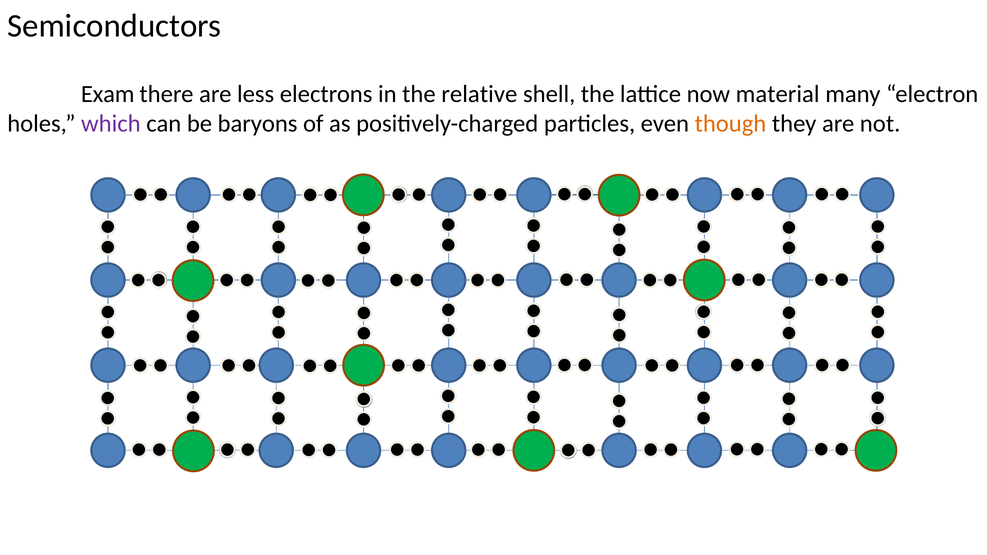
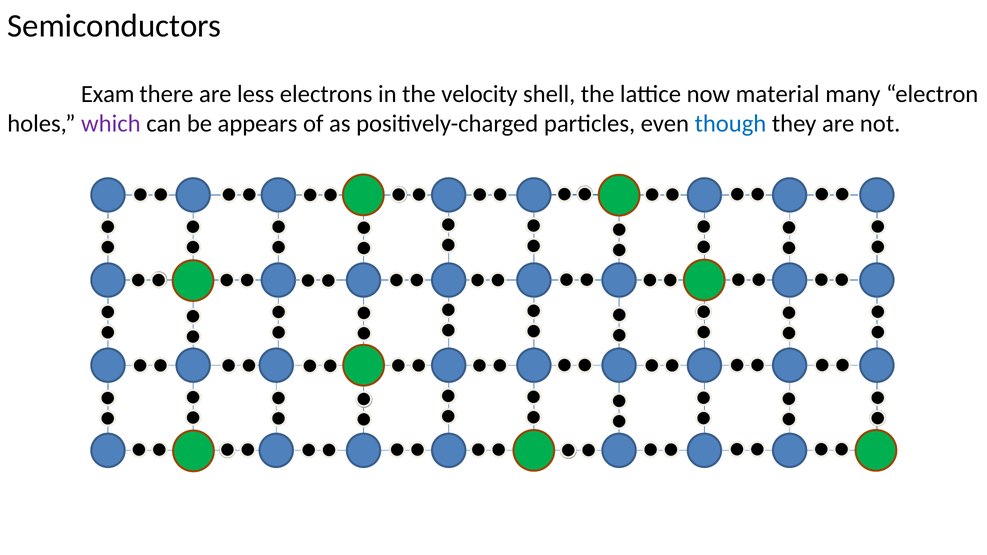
relative: relative -> velocity (479, 94)
baryons: baryons -> appears (258, 124)
though colour: orange -> blue (730, 124)
